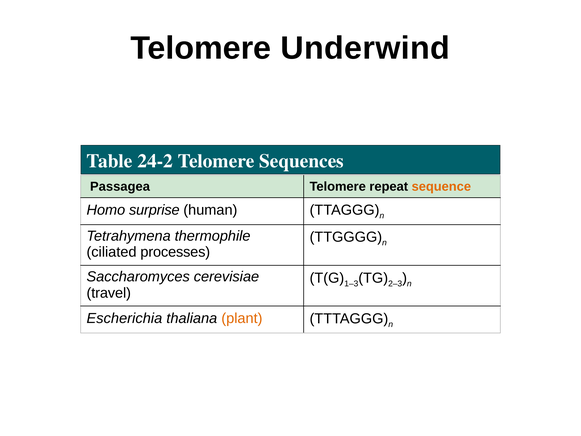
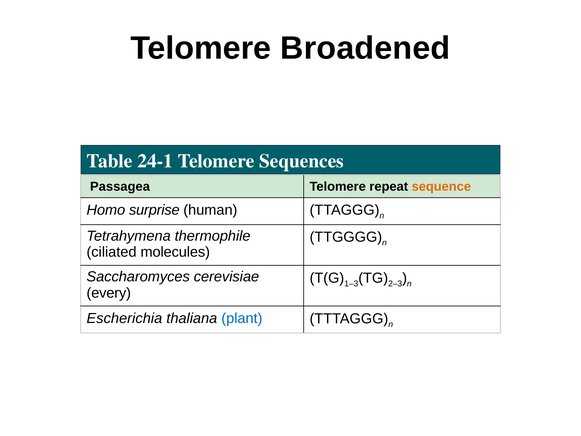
Underwind: Underwind -> Broadened (365, 48)
24-2: 24-2 -> 24-1 (155, 161)
processes: processes -> molecules (175, 252)
travel: travel -> every (109, 293)
plant colour: orange -> blue (242, 318)
